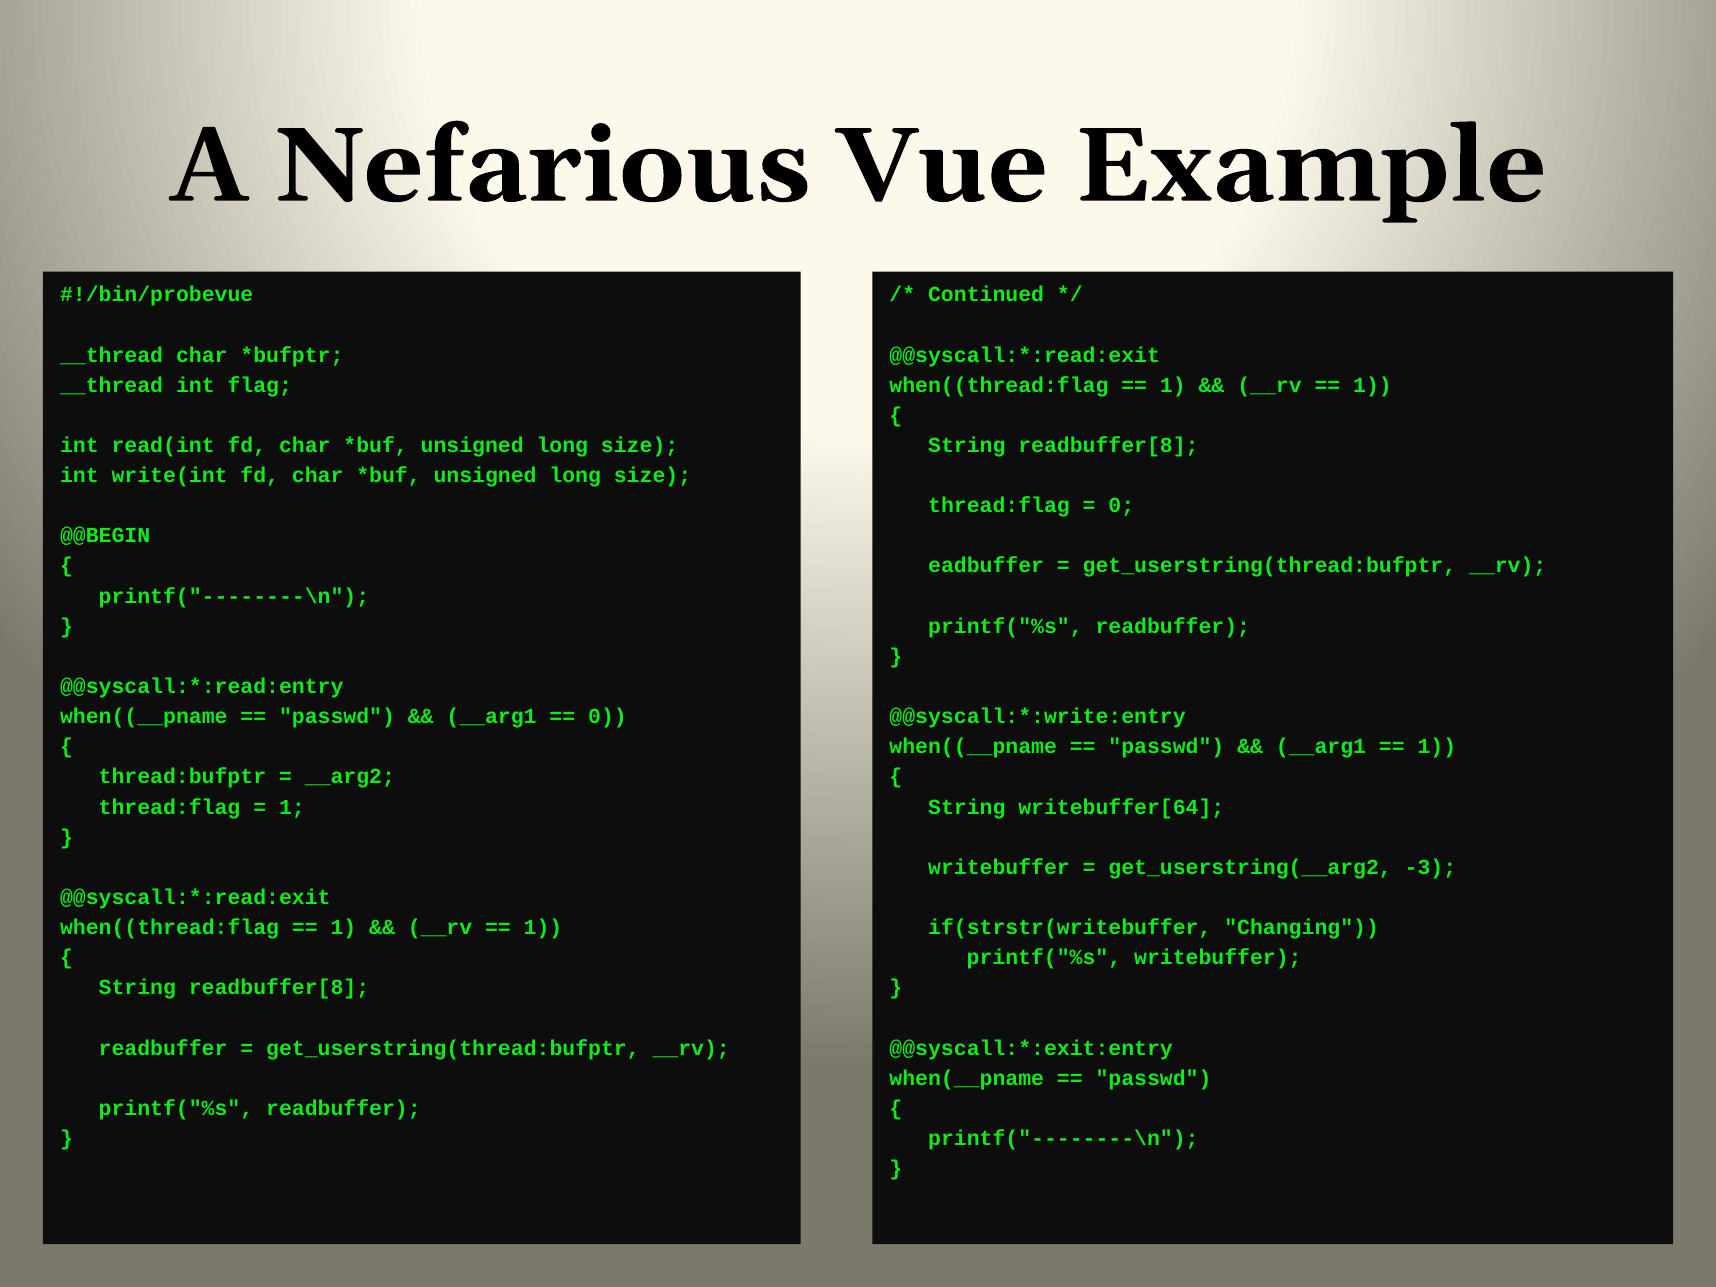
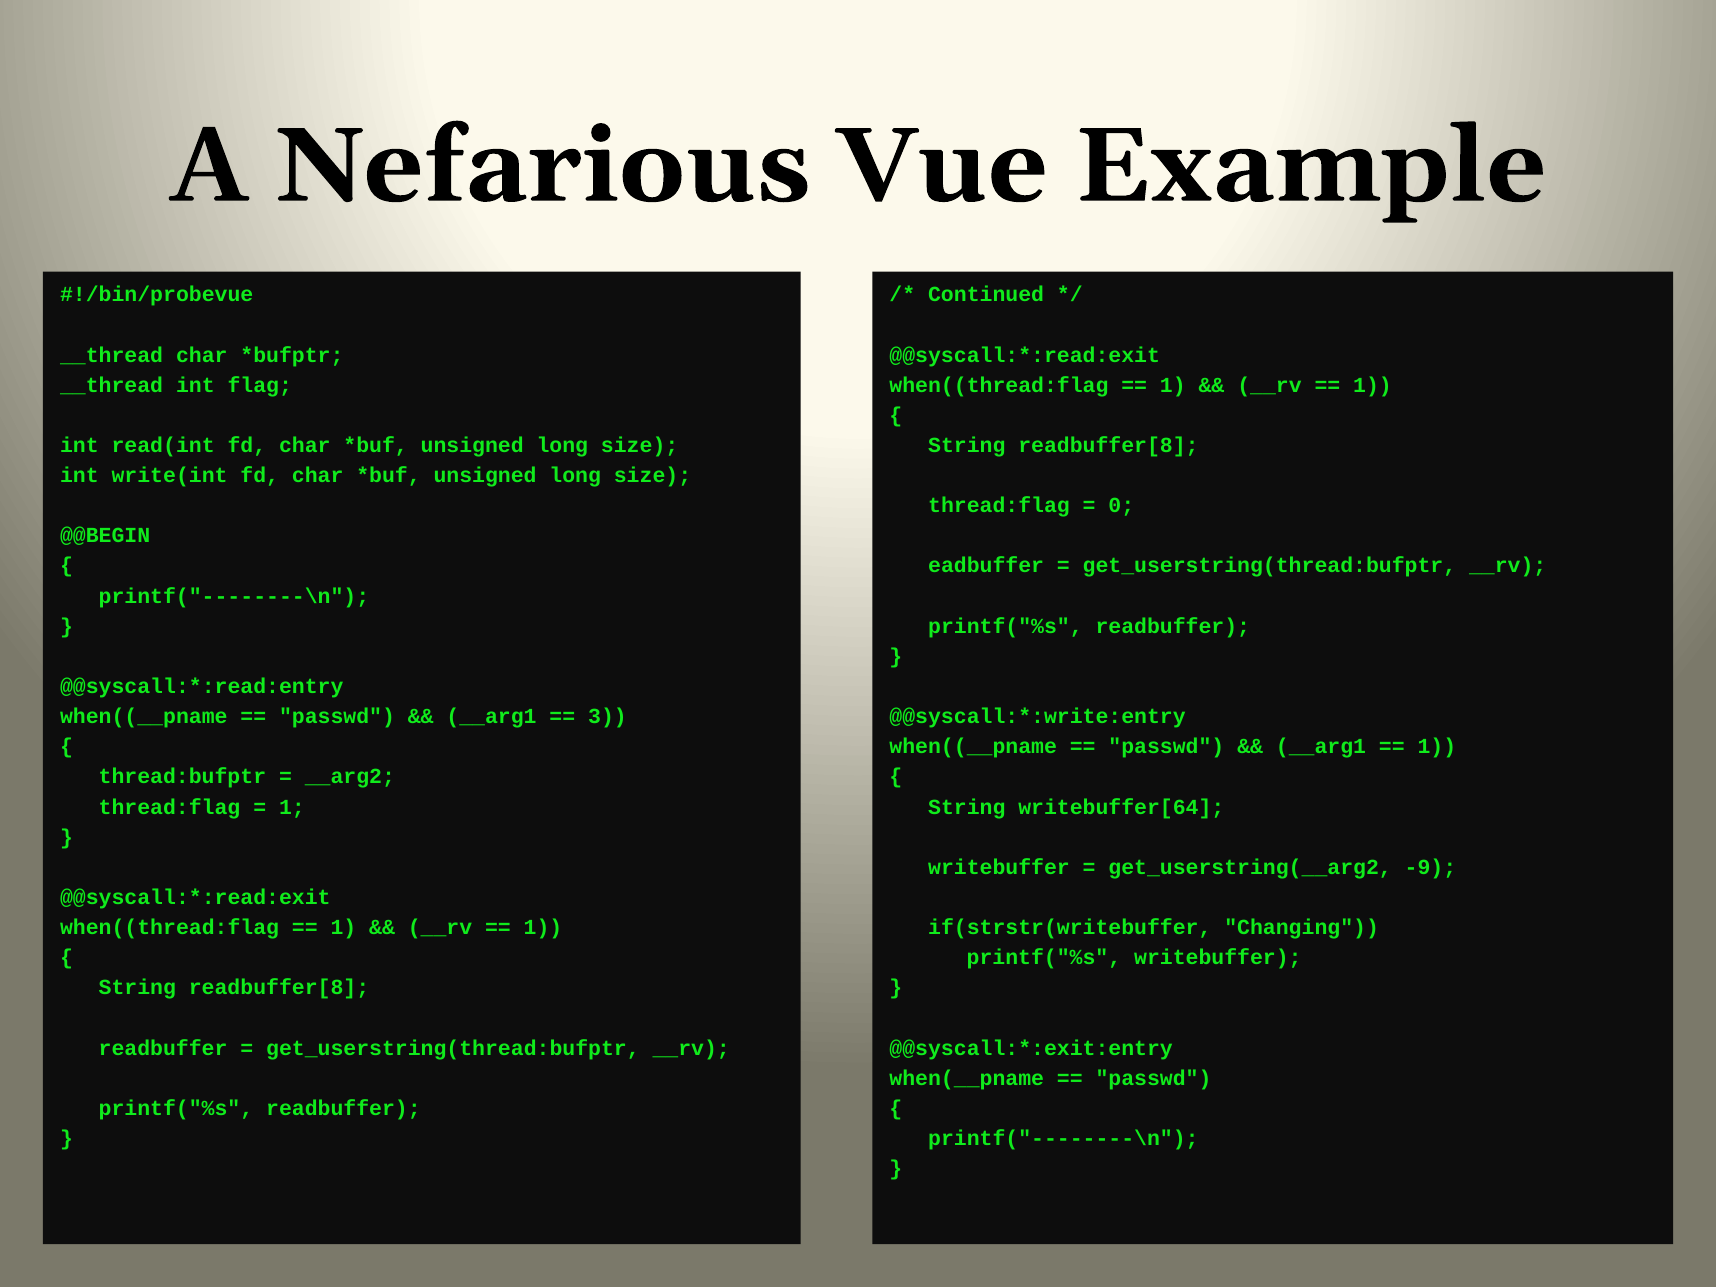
0: 0 -> 3 (607, 717)
-3: -3 -> -9 (1430, 867)
